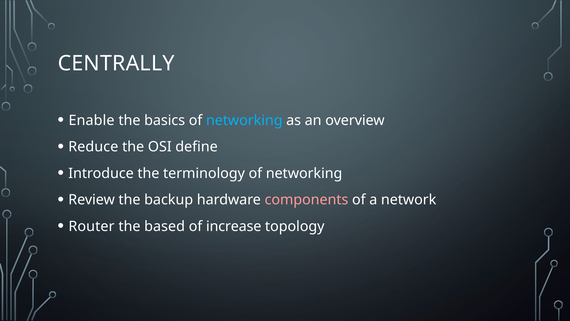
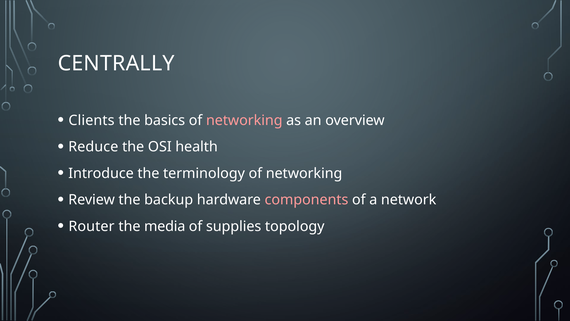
Enable: Enable -> Clients (92, 120)
networking colour: light blue -> pink (244, 120)
define: define -> health (197, 147)
based: based -> media (165, 226)
increase: increase -> supplies (234, 226)
